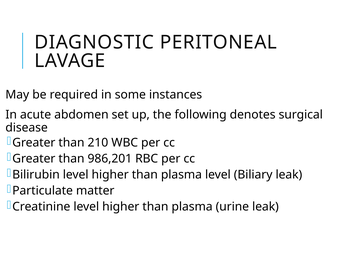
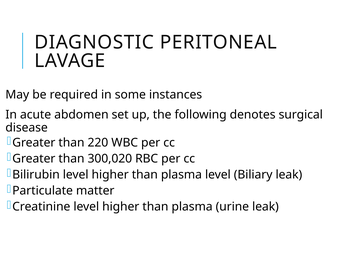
210: 210 -> 220 (98, 142)
986,201: 986,201 -> 300,020 (110, 158)
